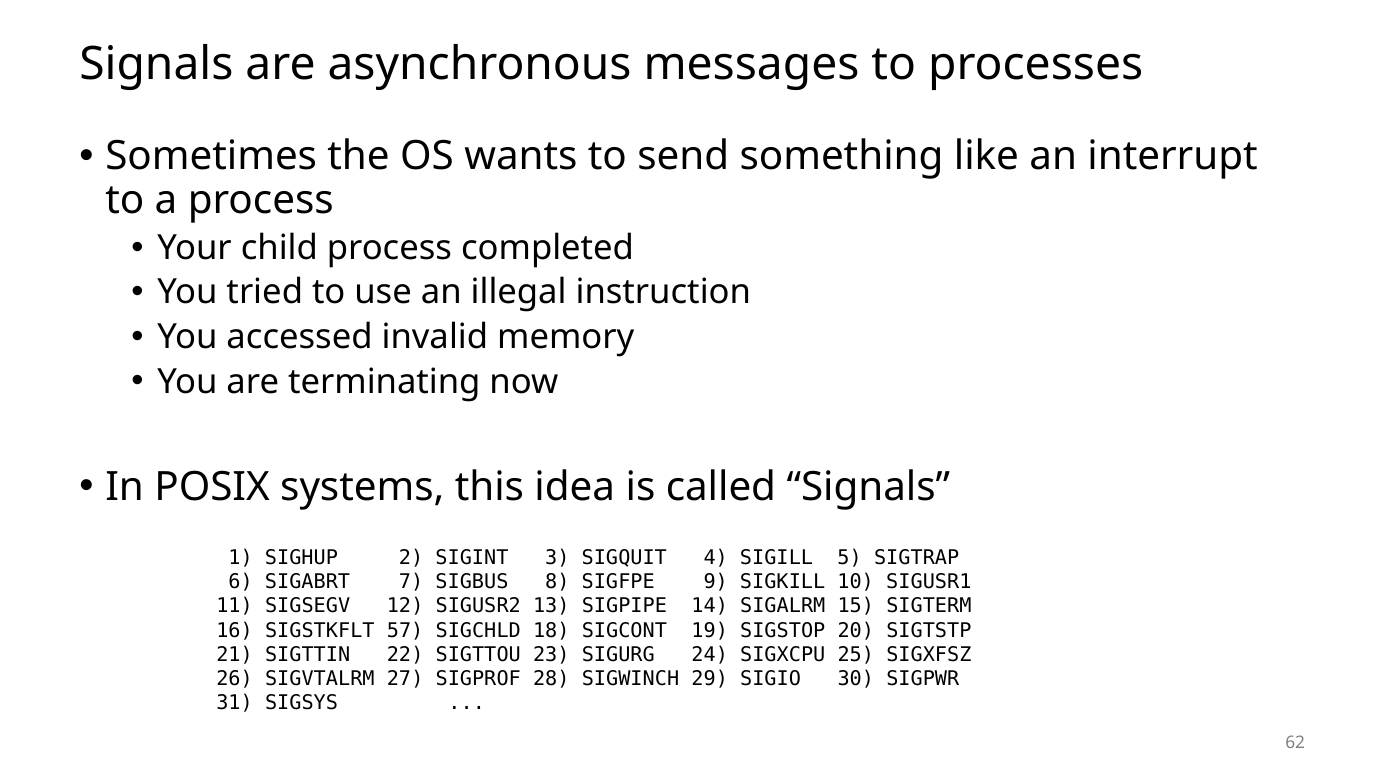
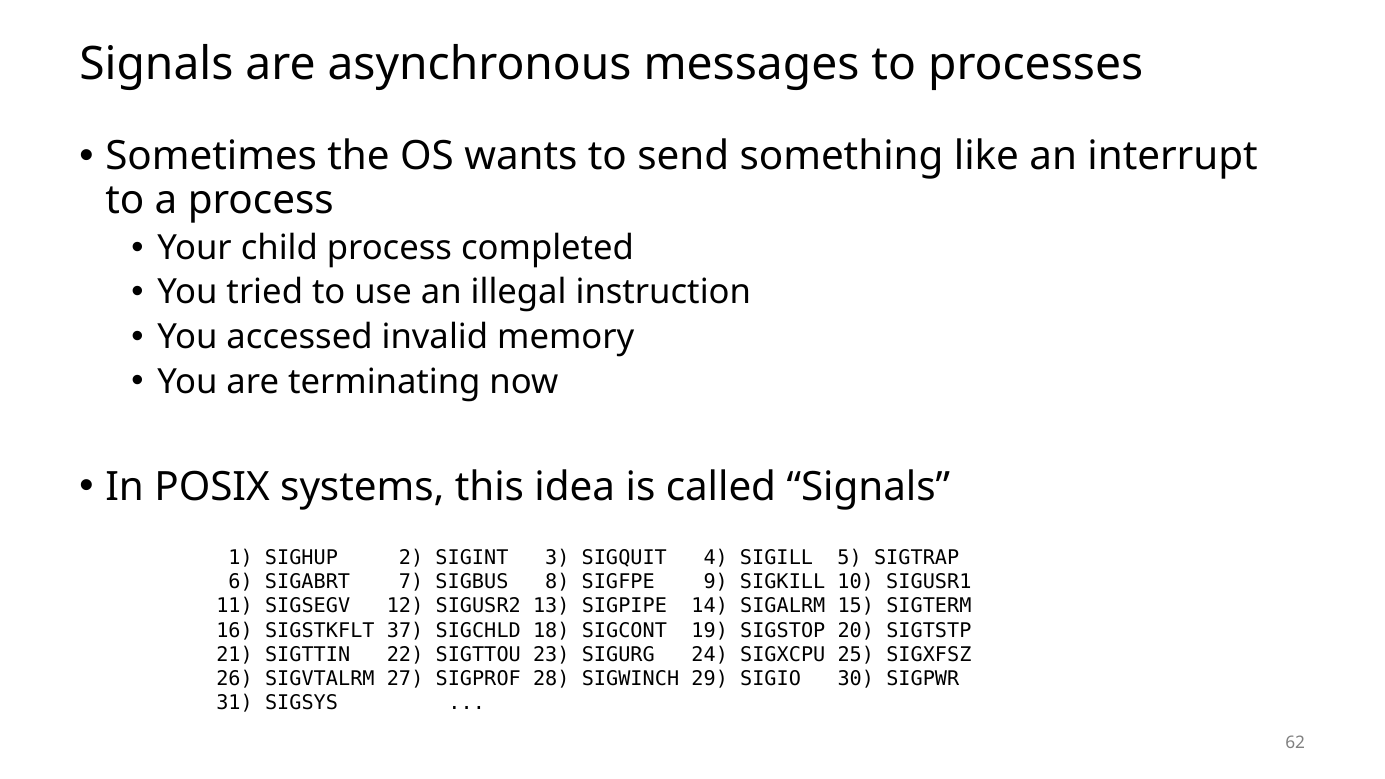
57: 57 -> 37 (405, 630)
